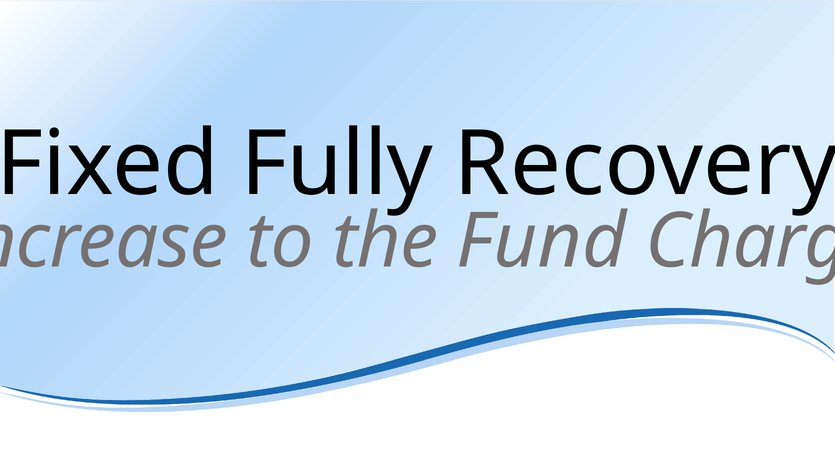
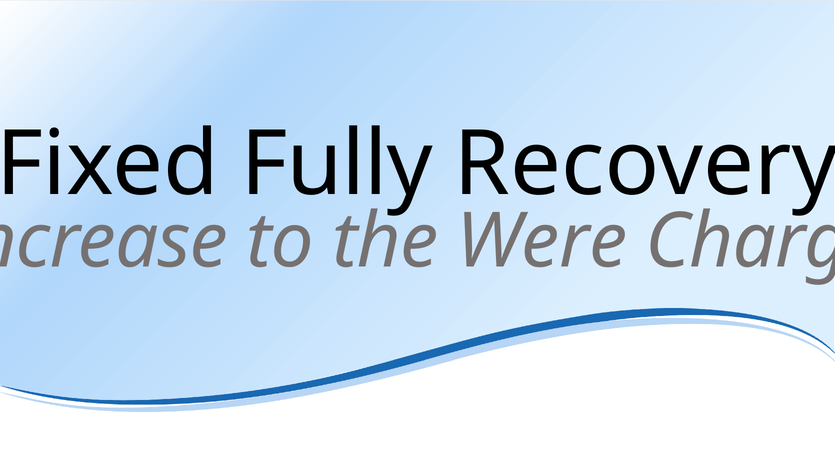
Fund: Fund -> Were (542, 242)
